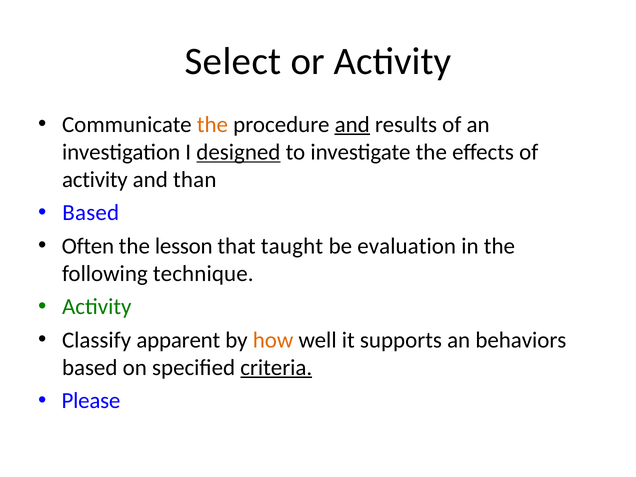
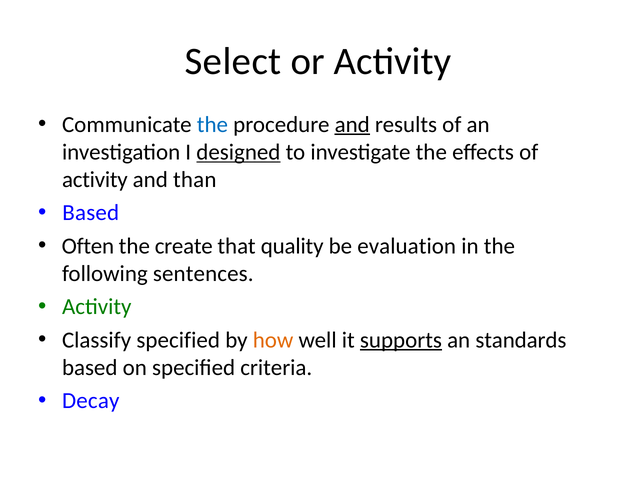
the colour: orange -> blue (212, 125)
lesson: lesson -> create (184, 246)
taught: taught -> quality (292, 246)
technique: technique -> sentences (203, 274)
Classify apparent: apparent -> specified (178, 340)
supports underline: none -> present (401, 340)
behaviors: behaviors -> standards (521, 340)
criteria underline: present -> none (276, 368)
Please: Please -> Decay (91, 401)
